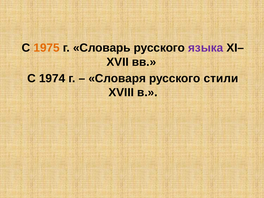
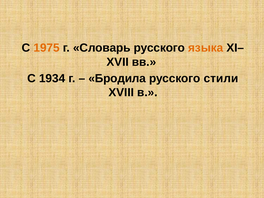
языка colour: purple -> orange (206, 48)
1974: 1974 -> 1934 (52, 78)
Словаря: Словаря -> Бродила (117, 78)
